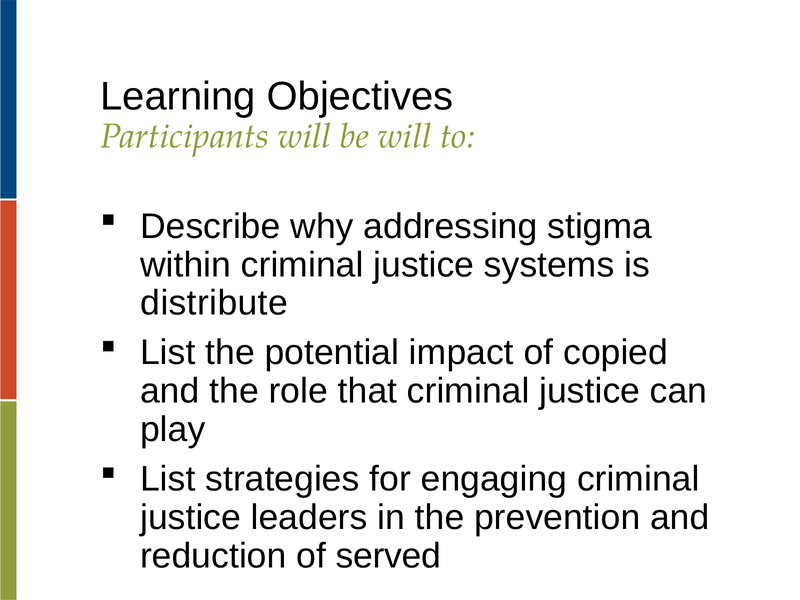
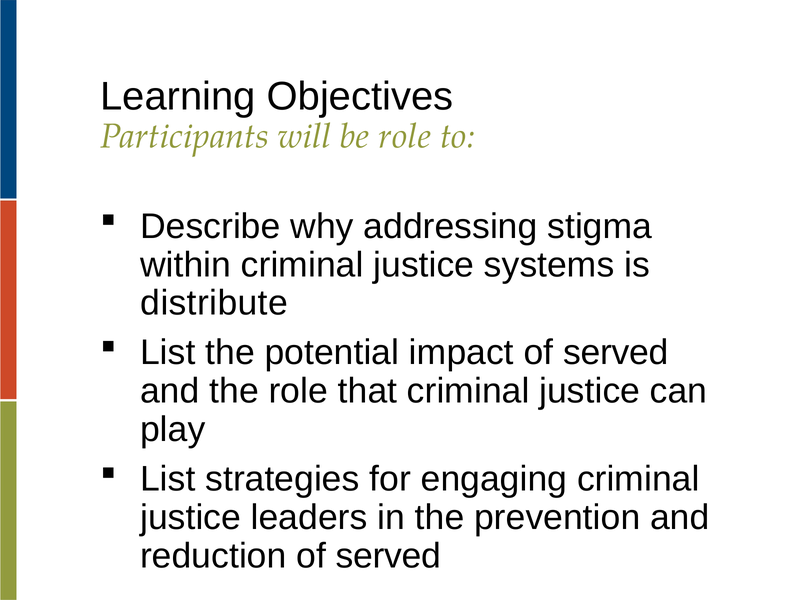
be will: will -> role (405, 137)
impact of copied: copied -> served (616, 353)
